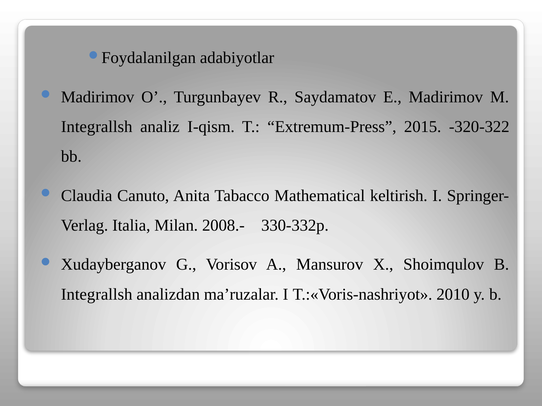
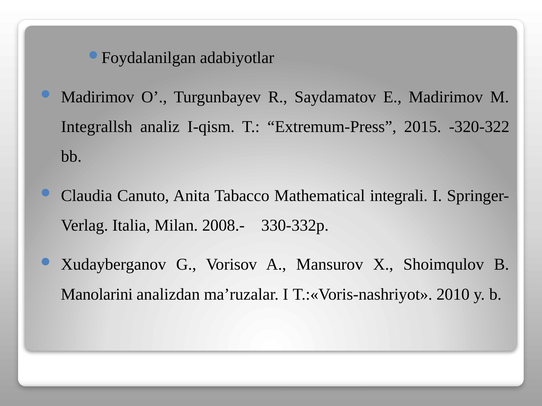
keltirish: keltirish -> integrali (399, 196)
Integrallsh: Integrallsh -> Manolarini (97, 295)
